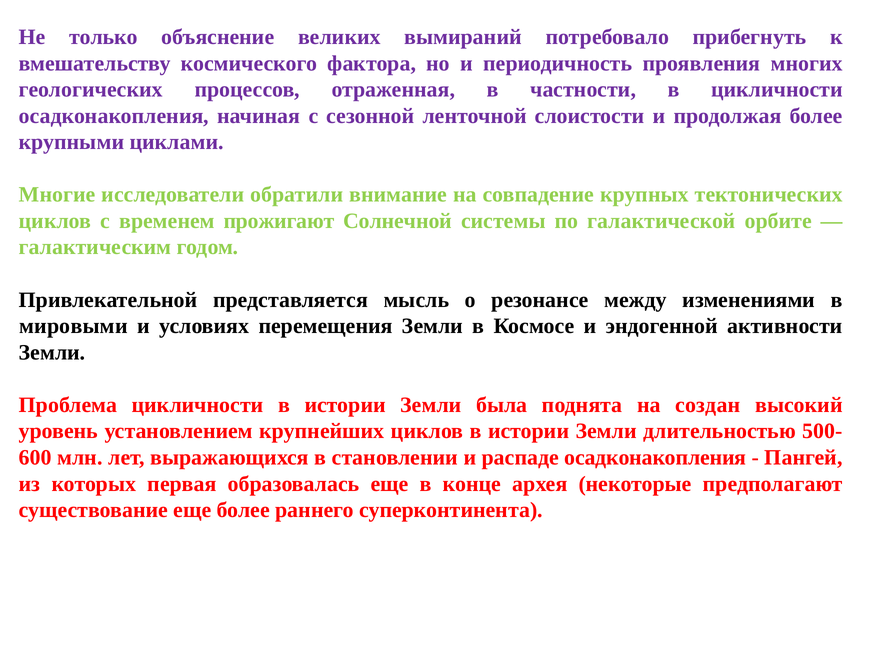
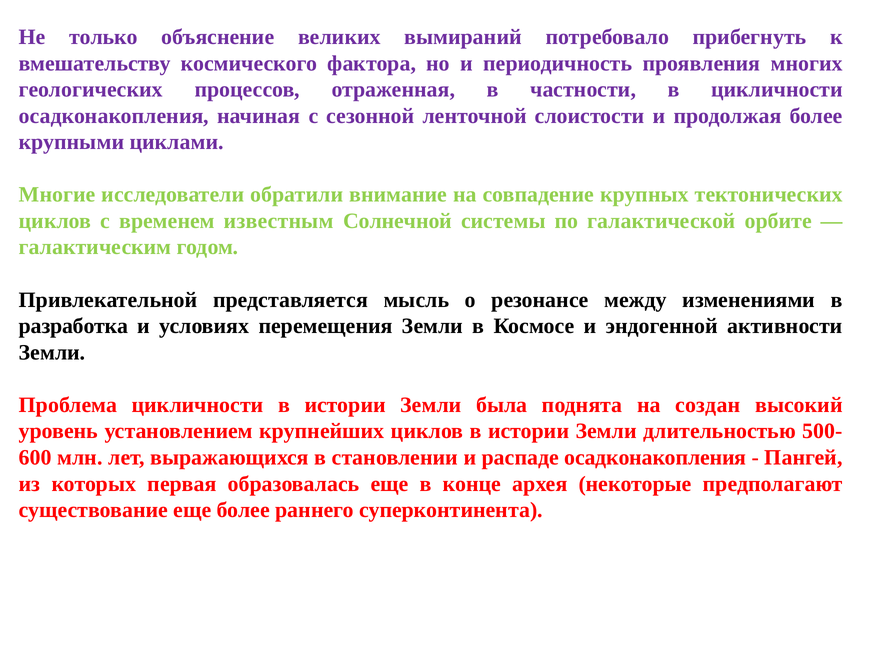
прожигают: прожигают -> известным (279, 221)
мировыми: мировыми -> разработка (74, 326)
